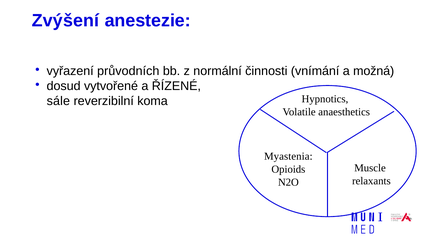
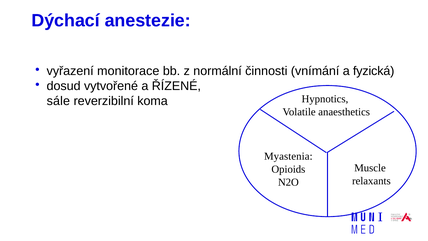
Zvýšení: Zvýšení -> Dýchací (66, 21)
průvodních: průvodních -> monitorace (128, 71)
možná: možná -> fyzická (374, 71)
